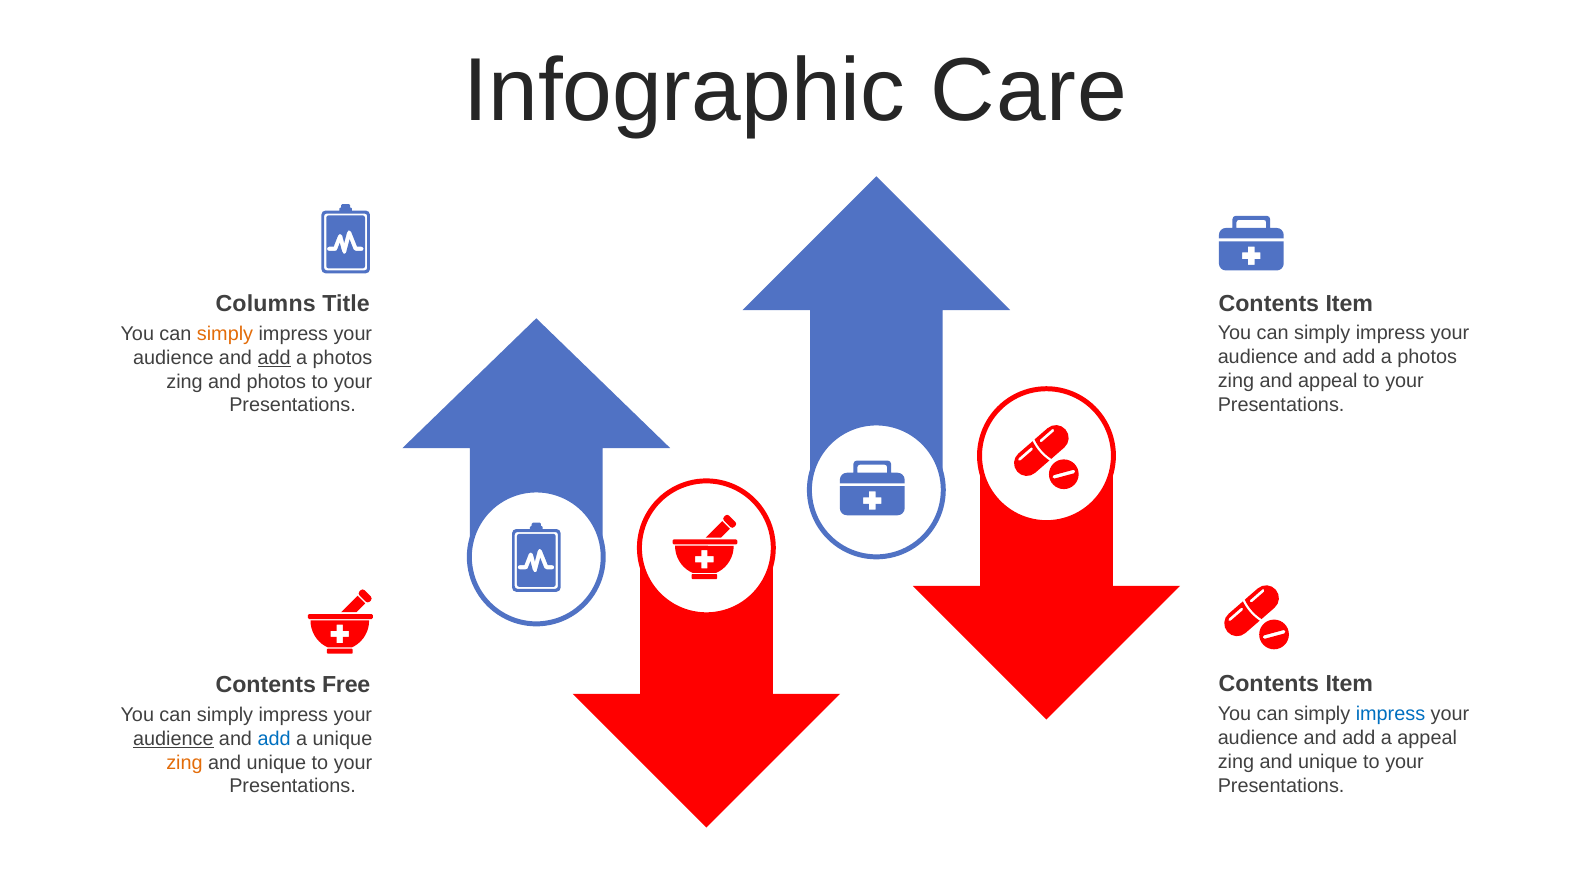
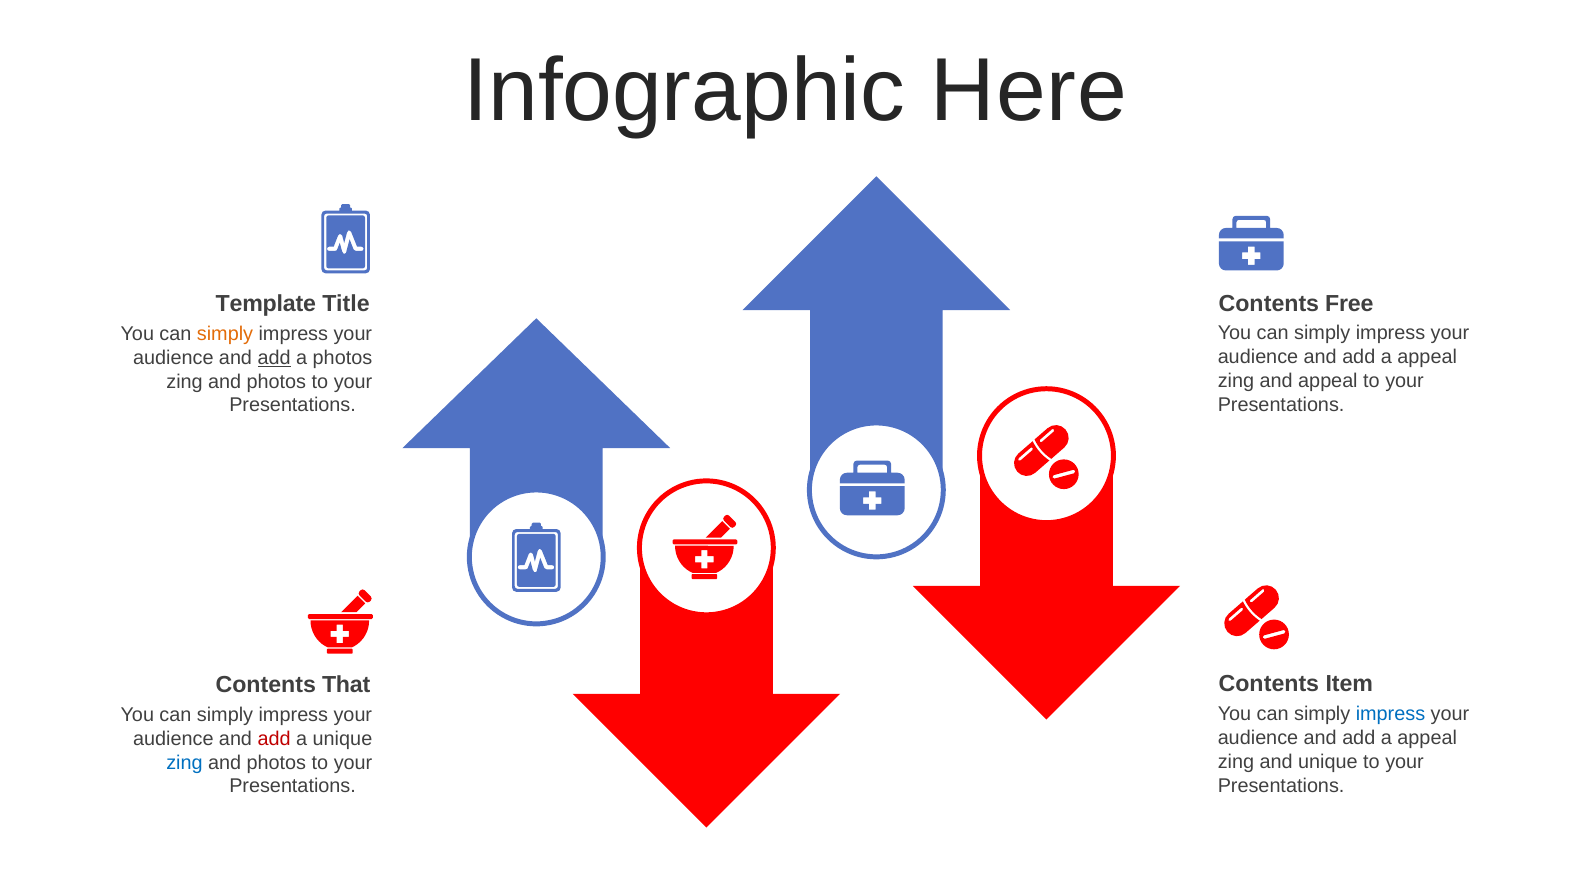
Care: Care -> Here (1029, 91)
Item: Item -> Free (1349, 303)
Columns: Columns -> Template (266, 304)
photos: photos -> appeal (1427, 357)
Free: Free -> That (346, 685)
audience underline: present -> none (173, 738)
add colour: blue -> red (274, 738)
zing colour: orange -> blue (184, 762)
unique: unique -> photos (276, 762)
